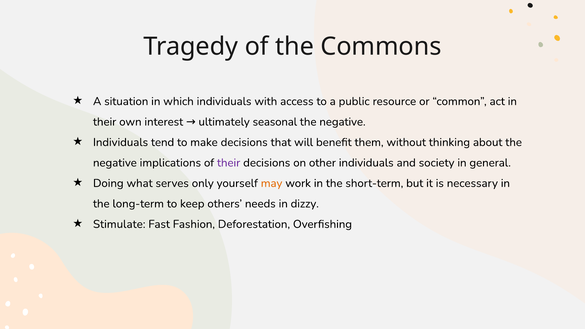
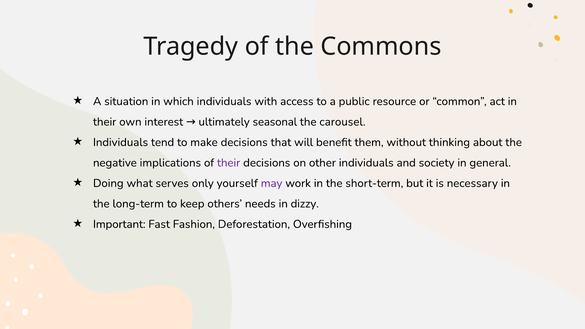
negative: negative -> carousel (342, 122)
may colour: orange -> purple (272, 183)
Stimulate: Stimulate -> Important (119, 224)
